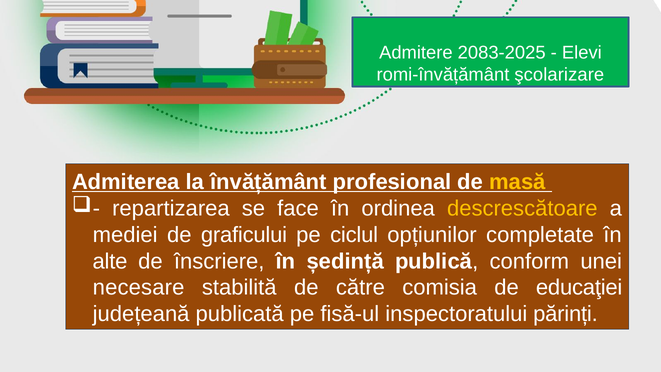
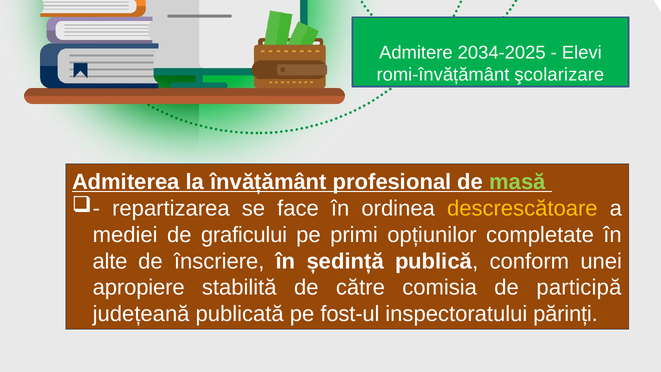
2083-2025: 2083-2025 -> 2034-2025 (502, 53)
masă colour: yellow -> light green (517, 182)
ciclul: ciclul -> primi (354, 235)
necesare: necesare -> apropiere (139, 288)
educaţiei: educaţiei -> participă (579, 288)
fisă-ul: fisă-ul -> fost-ul (350, 314)
